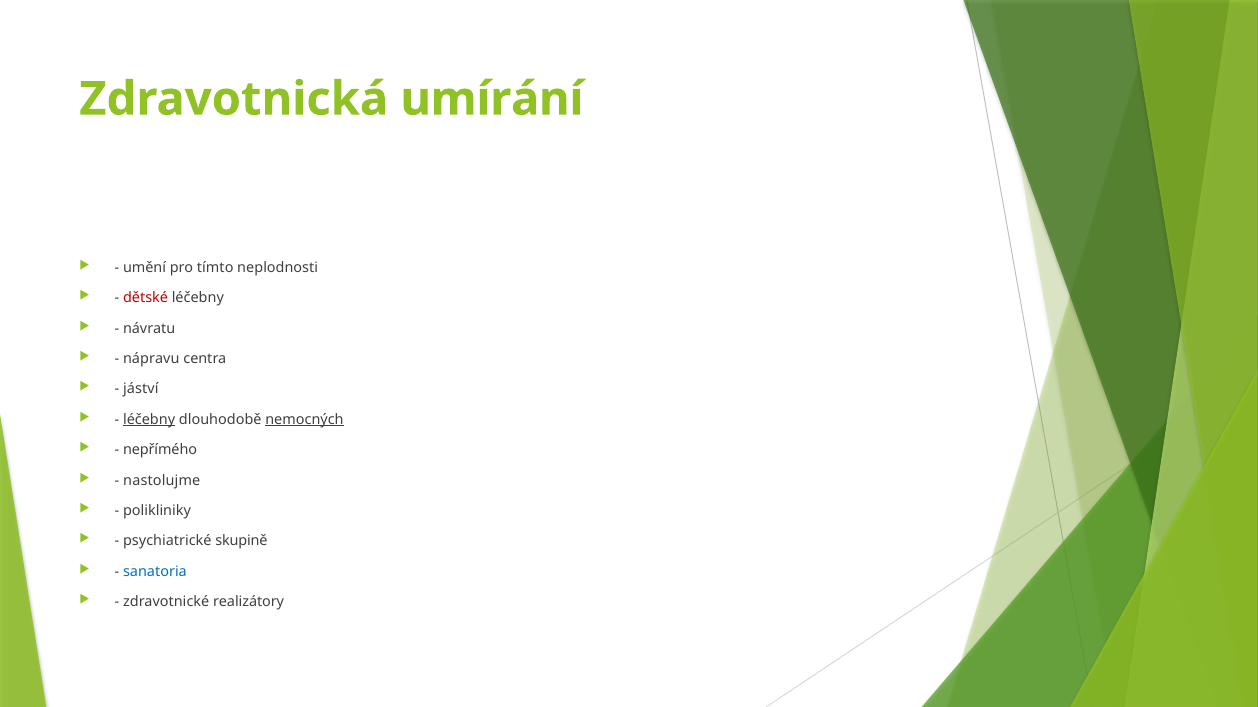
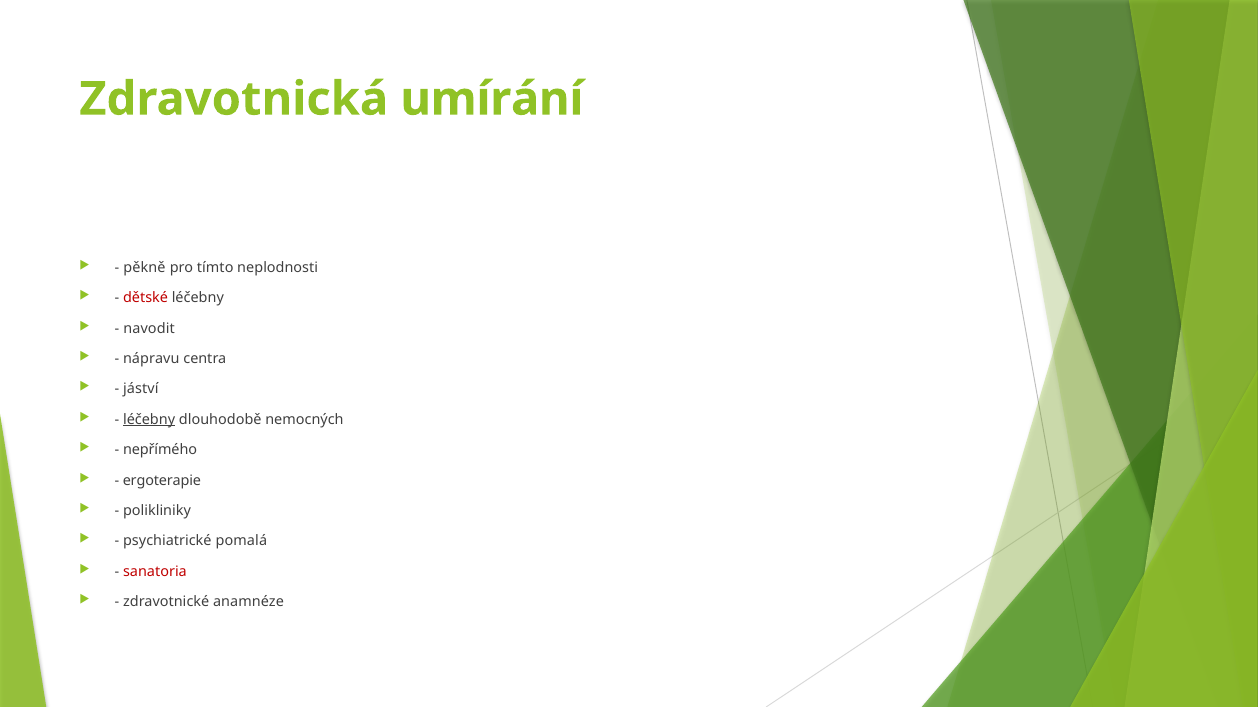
umění: umění -> pěkně (144, 268)
návratu: návratu -> navodit (149, 329)
nemocných underline: present -> none (304, 420)
nastolujme: nastolujme -> ergoterapie (162, 481)
skupině: skupině -> pomalá (241, 542)
sanatoria colour: blue -> red (155, 572)
realizátory: realizátory -> anamnéze (248, 602)
